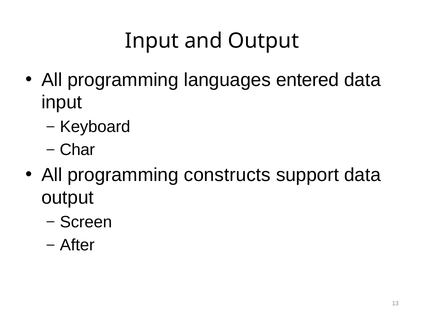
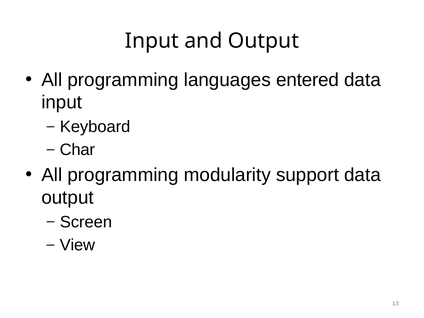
constructs: constructs -> modularity (227, 175)
After: After -> View (77, 245)
